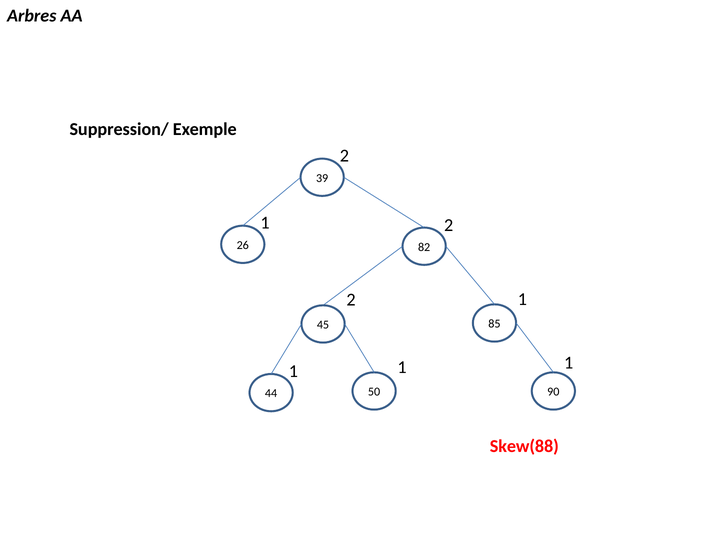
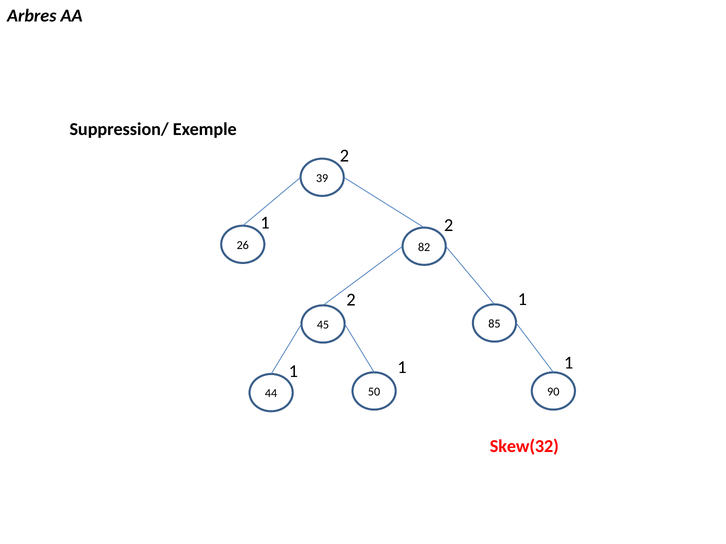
Skew(88: Skew(88 -> Skew(32 (524, 447)
